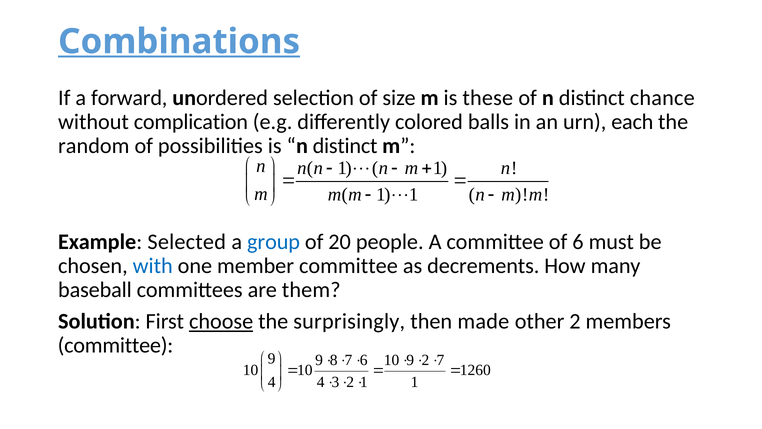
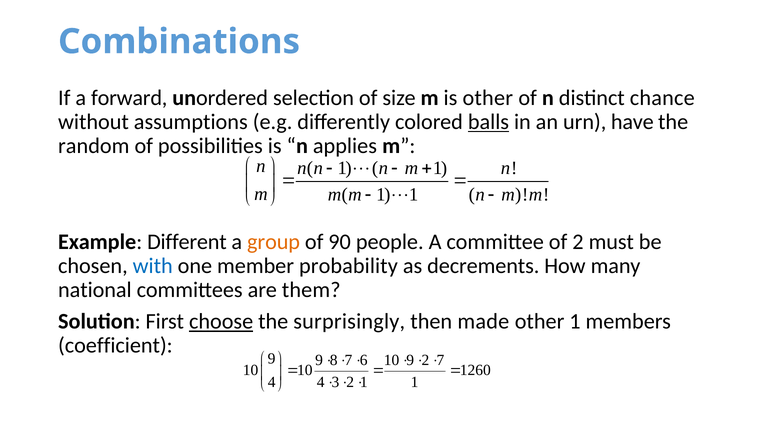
Combinations underline: present -> none (179, 42)
is these: these -> other (488, 98)
complication: complication -> assumptions (191, 122)
balls underline: none -> present (488, 122)
each: each -> have (632, 122)
is n distinct: distinct -> applies (345, 146)
Selected: Selected -> Different (187, 242)
group colour: blue -> orange (274, 242)
20: 20 -> 90 (340, 242)
of 6: 6 -> 2 (578, 242)
member committee: committee -> probability (348, 265)
baseball: baseball -> national (95, 289)
other 2: 2 -> 1 (575, 321)
committee: committee -> coefficient (115, 345)
